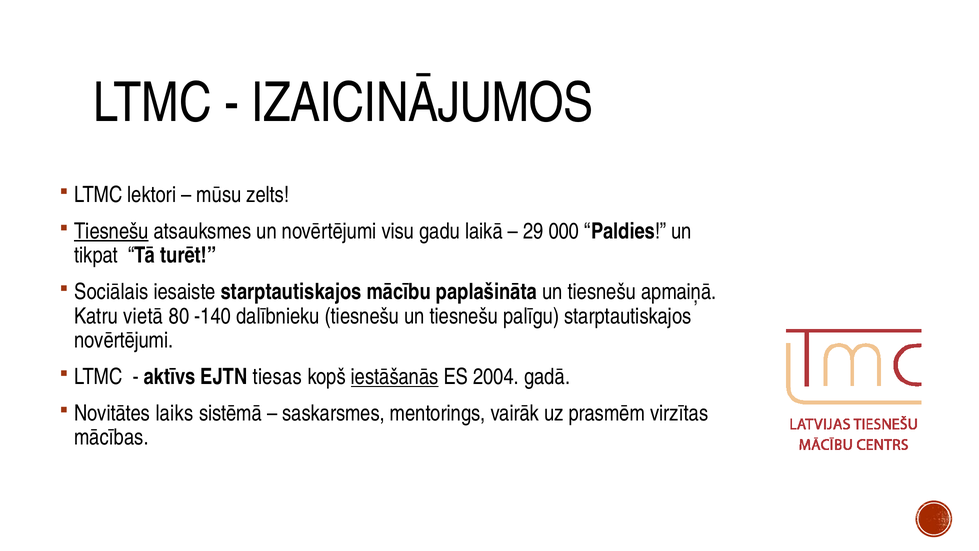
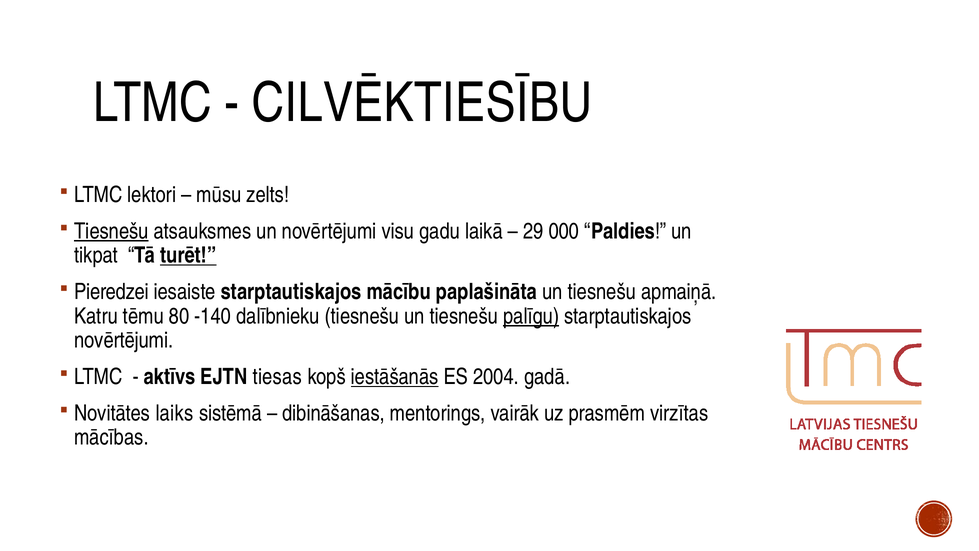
IZAICINĀJUMOS: IZAICINĀJUMOS -> CILVĒKTIESĪBU (422, 103)
turēt underline: none -> present (188, 255)
Sociālais: Sociālais -> Pieredzei (112, 292)
vietā: vietā -> tēmu (143, 316)
palīgu underline: none -> present (531, 316)
saskarsmes: saskarsmes -> dibināšanas (334, 413)
